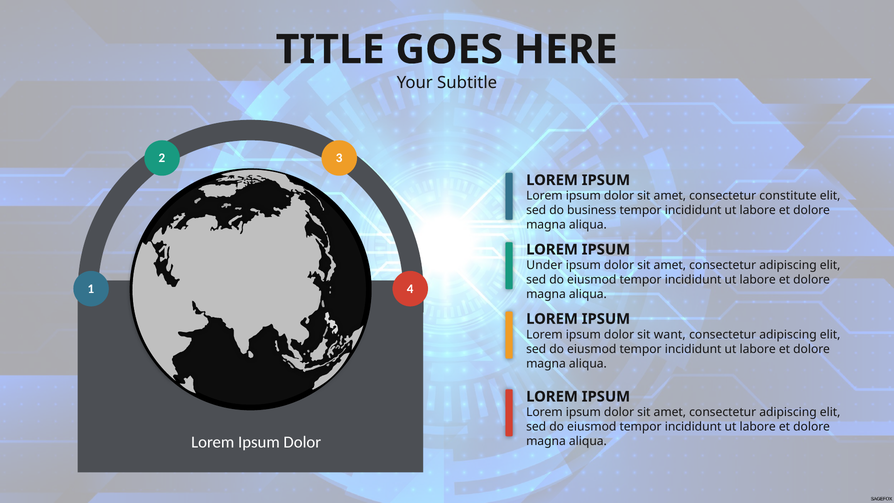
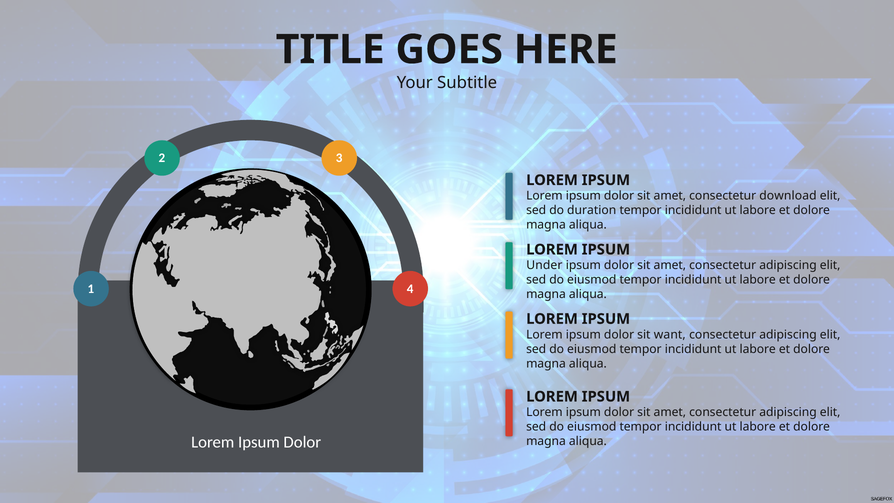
constitute: constitute -> download (788, 196)
business: business -> duration (592, 210)
